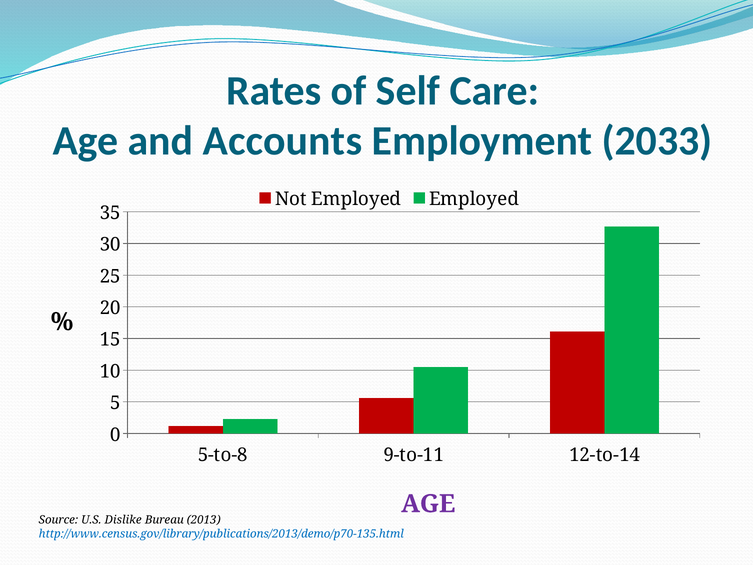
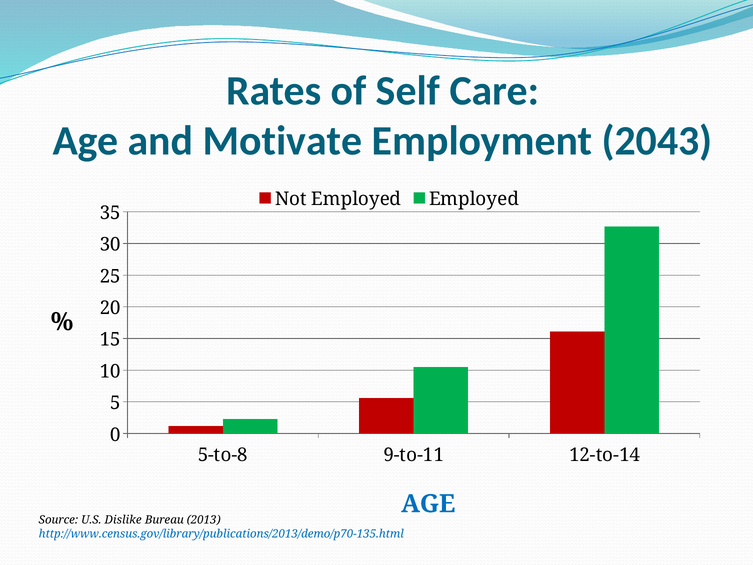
Accounts: Accounts -> Motivate (282, 141)
2033: 2033 -> 2043 (657, 141)
AGE colour: purple -> blue (428, 504)
